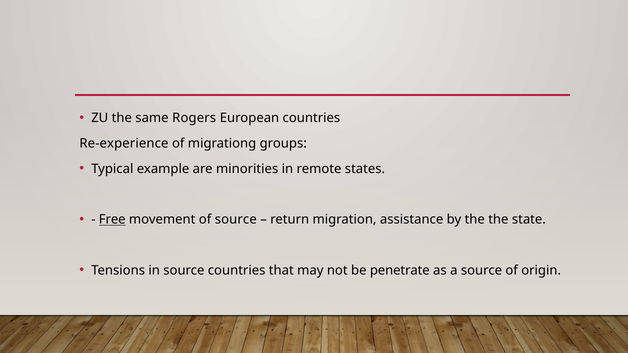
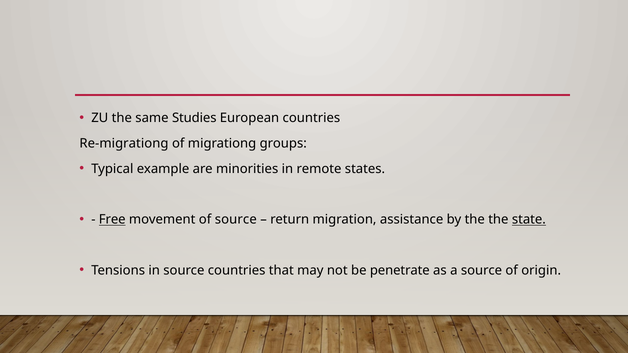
Rogers: Rogers -> Studies (194, 118)
Re-experience: Re-experience -> Re-migrationg (124, 144)
state underline: none -> present (529, 220)
